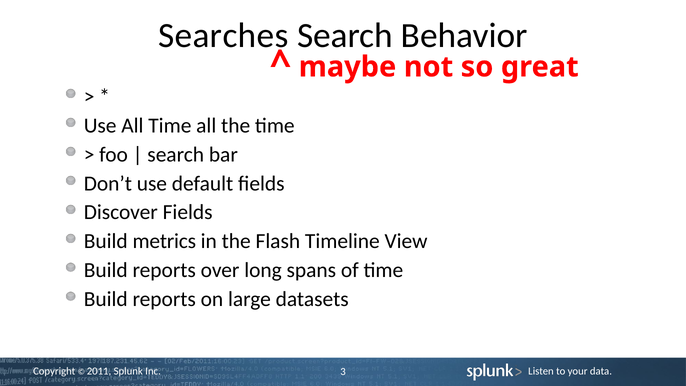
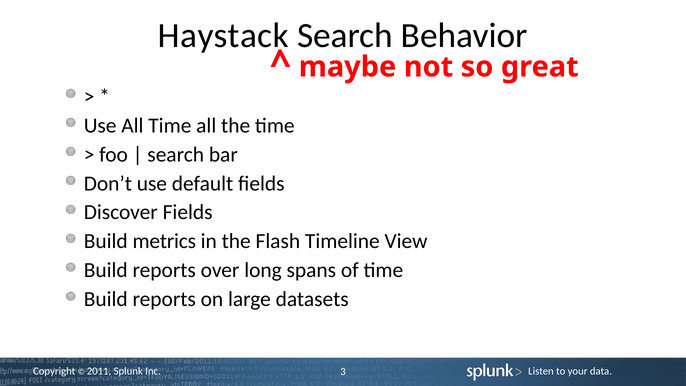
Searches: Searches -> Haystack (223, 35)
